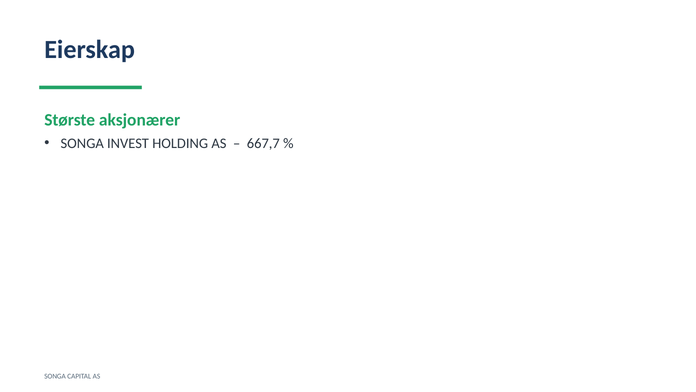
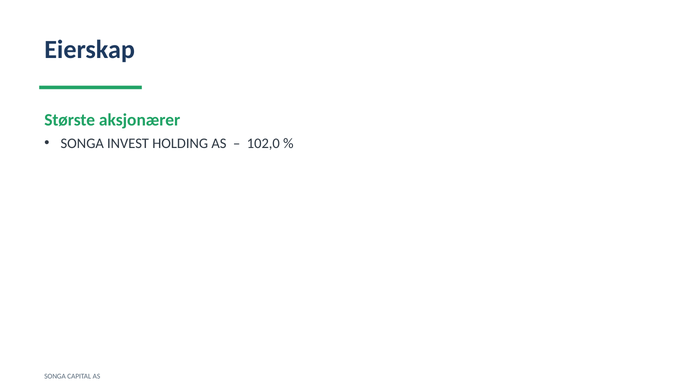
667,7: 667,7 -> 102,0 (263, 143)
